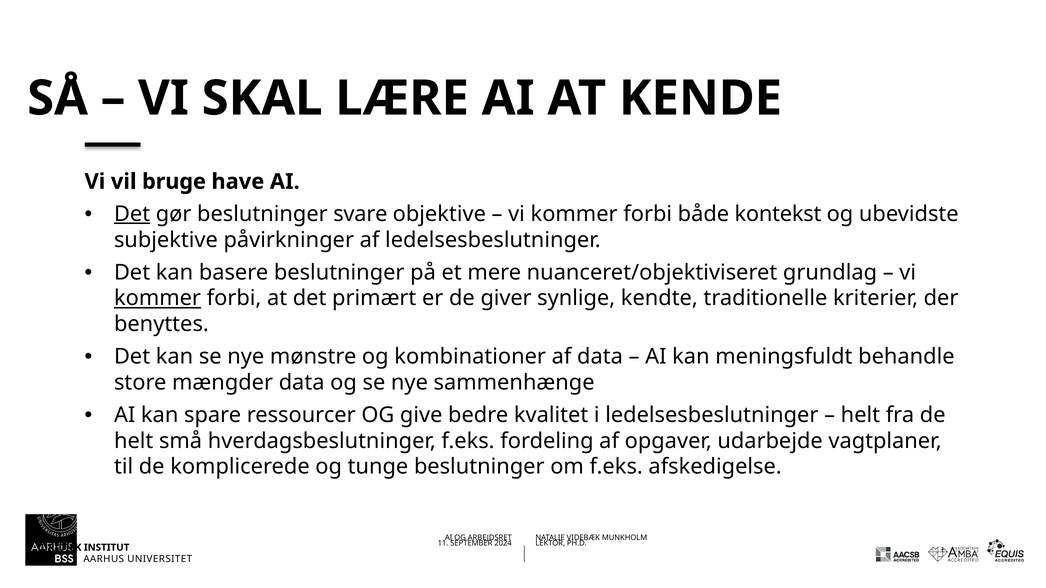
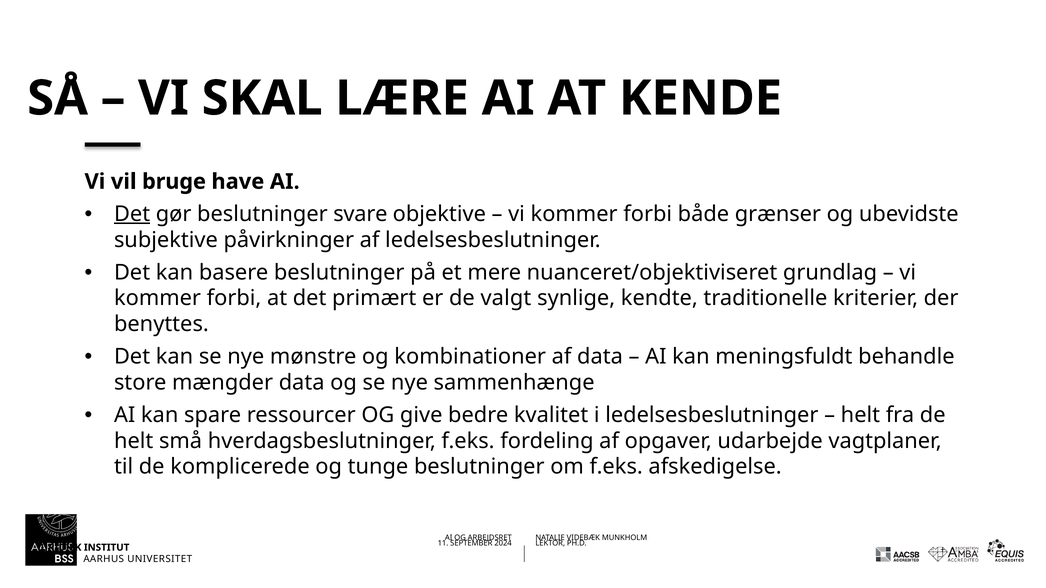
kontekst: kontekst -> grænser (778, 214)
kommer underline: present -> none (158, 299)
giver: giver -> valgt (506, 299)
